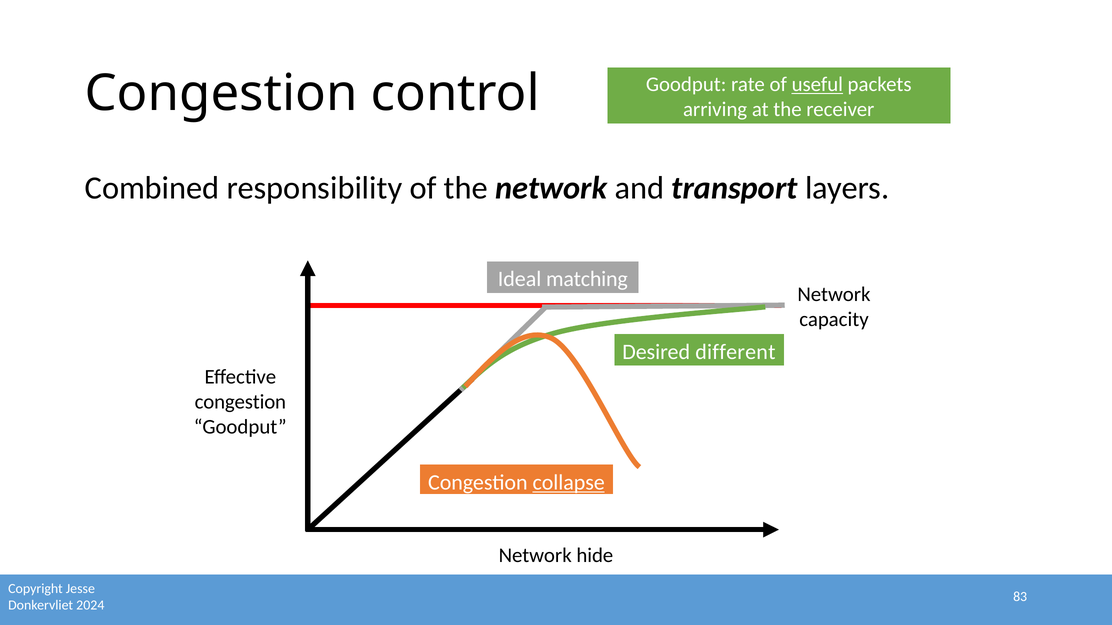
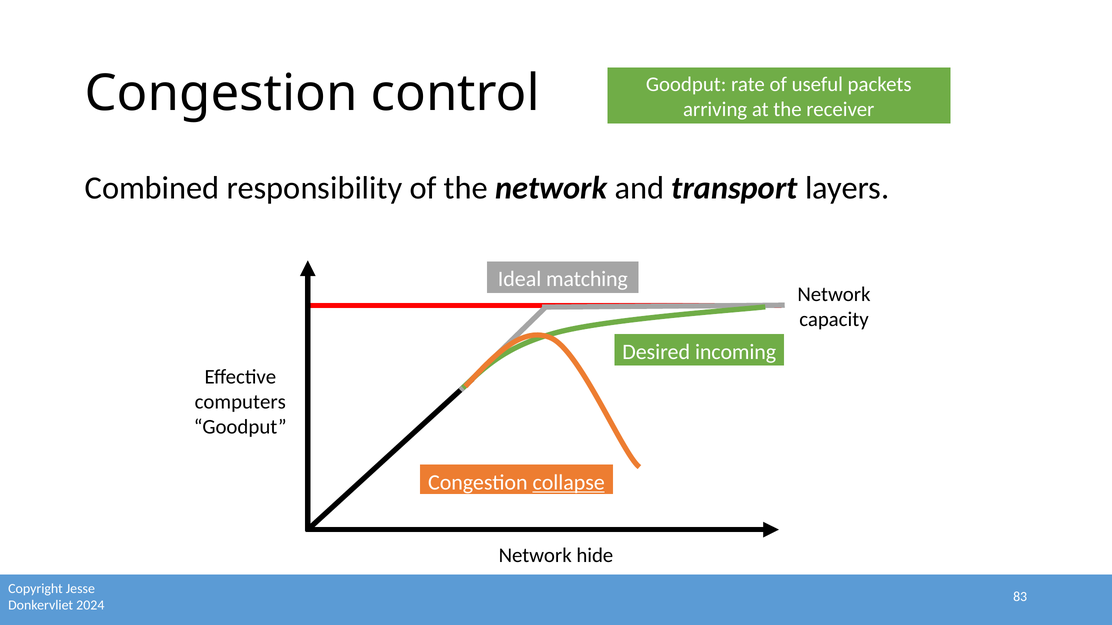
useful underline: present -> none (817, 85)
different: different -> incoming (736, 352)
congestion: congestion -> computers (240, 402)
